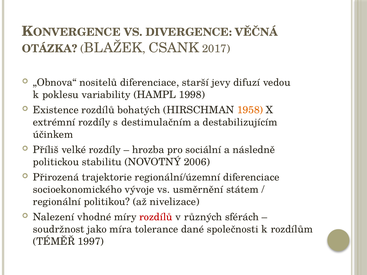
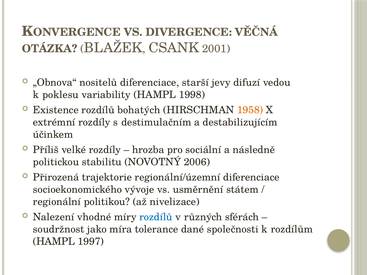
2017: 2017 -> 2001 (216, 49)
rozdílů colour: red -> blue (156, 217)
TÉMĚŘ: TÉMĚŘ -> HAMPL (54, 242)
